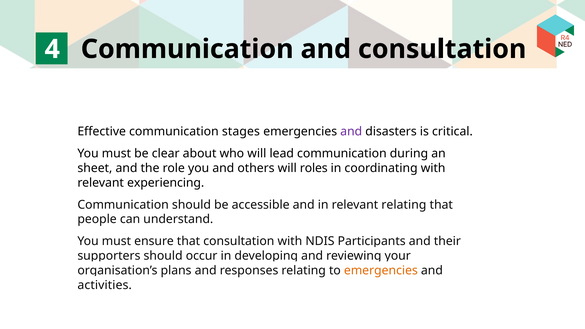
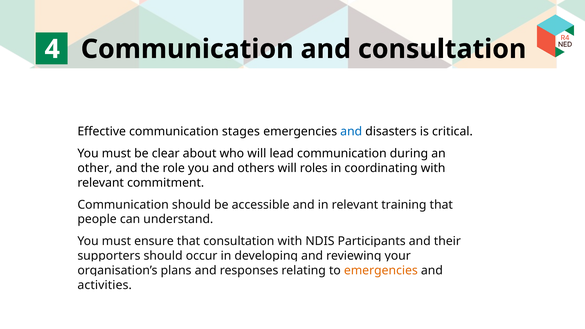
and colour: purple -> blue (351, 132)
sheet: sheet -> other (95, 168)
experiencing: experiencing -> commitment (166, 183)
relevant relating: relating -> training (404, 205)
